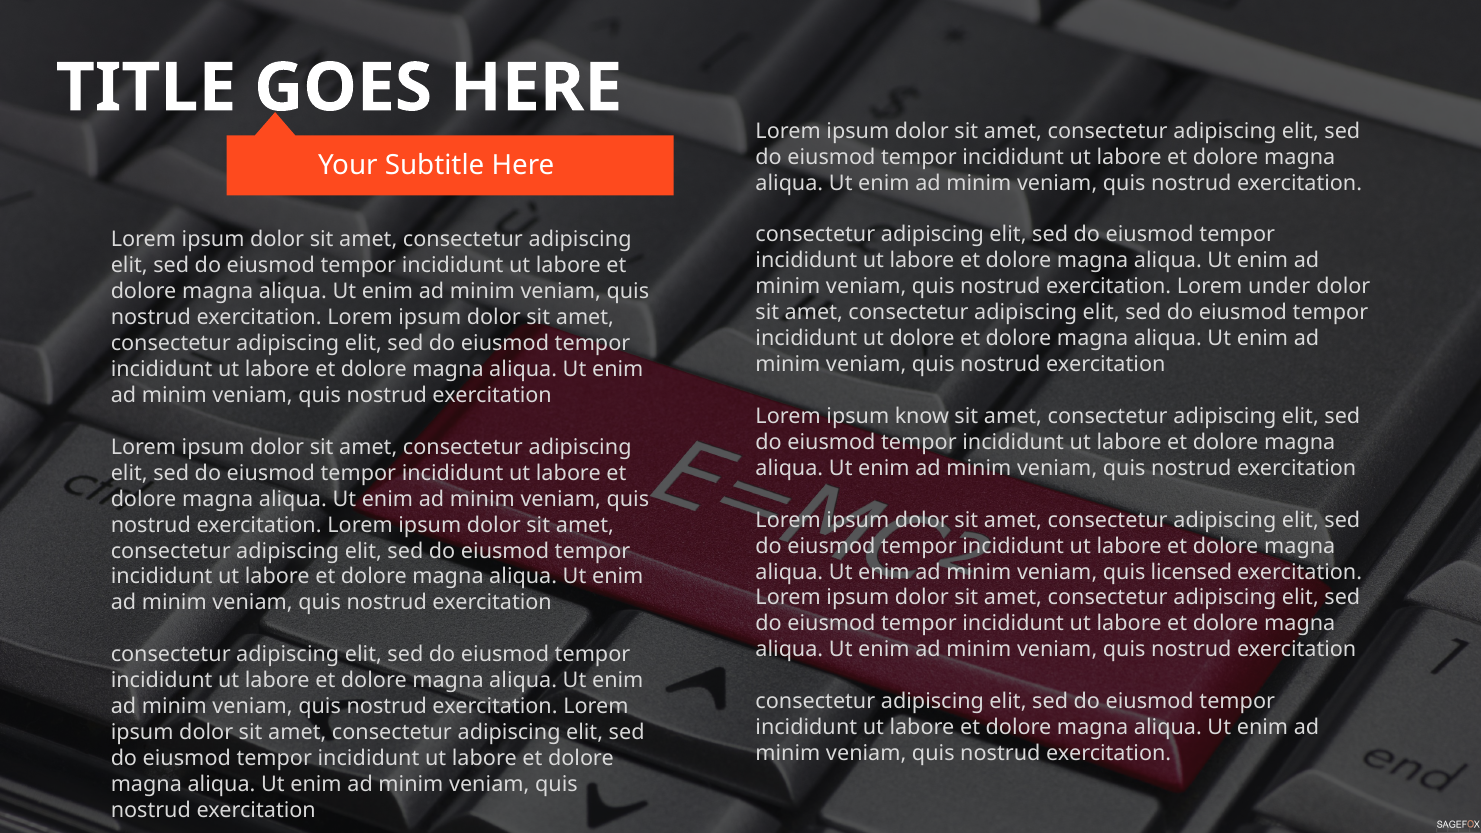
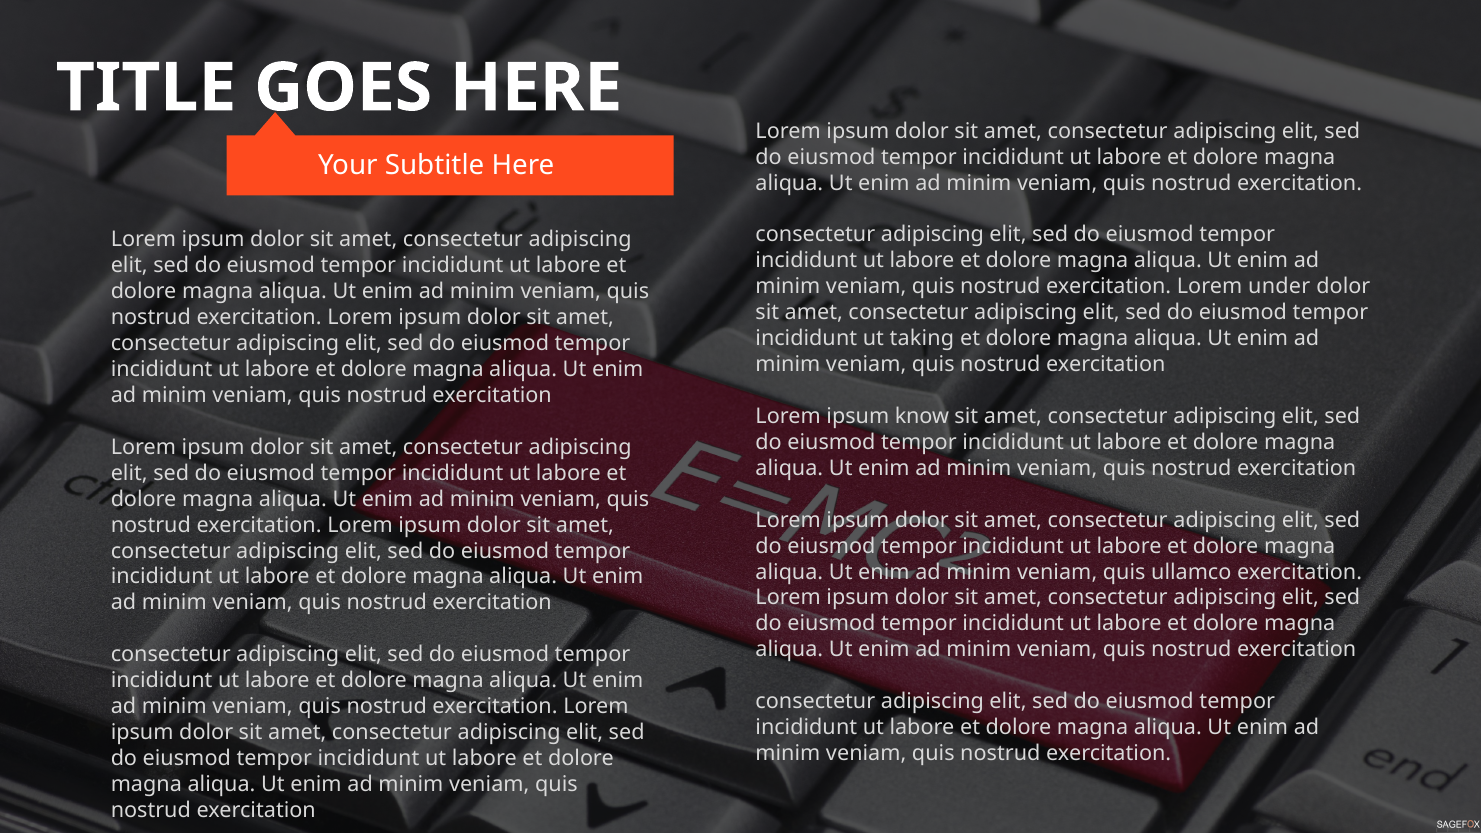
ut dolore: dolore -> taking (922, 339)
licensed: licensed -> ullamco (1191, 572)
